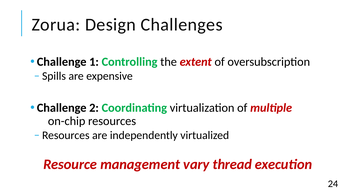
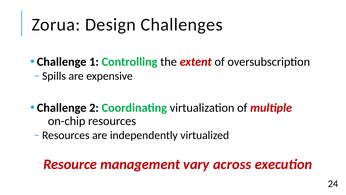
thread: thread -> across (232, 164)
